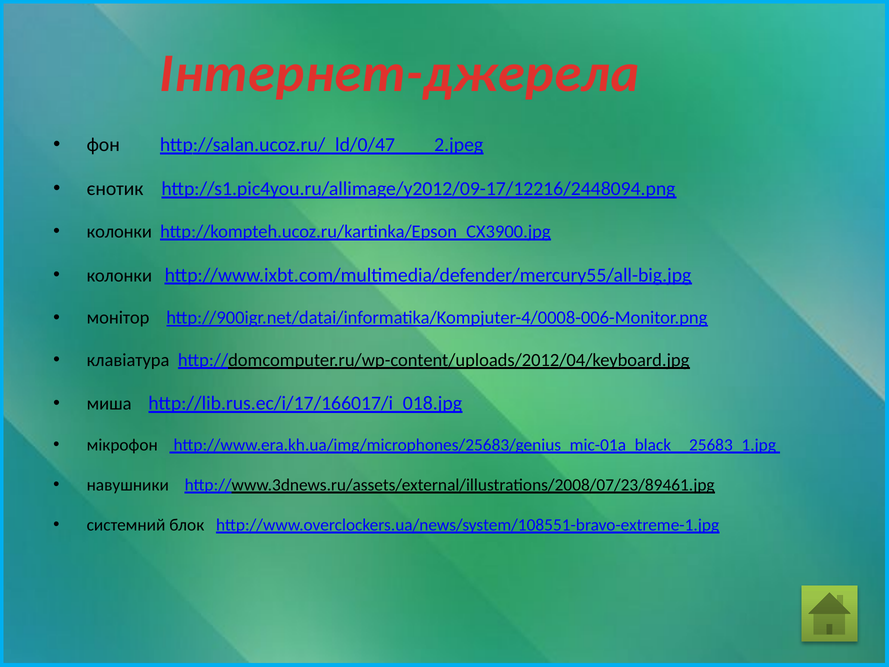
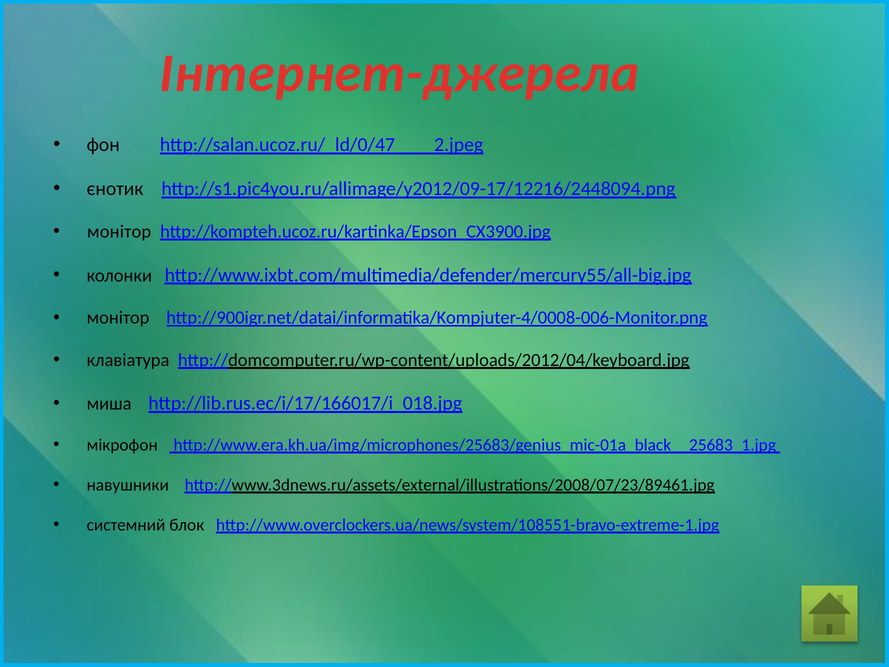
колонки: колонки -> монітор (119, 231)
